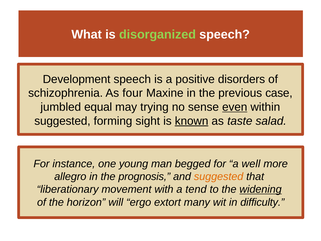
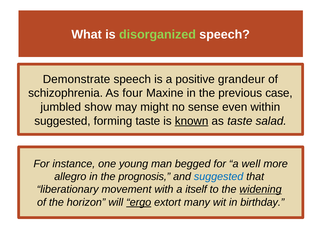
Development: Development -> Demonstrate (76, 79)
disorders: disorders -> grandeur (241, 79)
equal: equal -> show (98, 107)
trying: trying -> might (154, 107)
even underline: present -> none (235, 107)
forming sight: sight -> taste (148, 121)
suggested colour: orange -> blue (219, 176)
tend: tend -> itself (196, 189)
ergo underline: none -> present (139, 202)
difficulty: difficulty -> birthday (262, 202)
